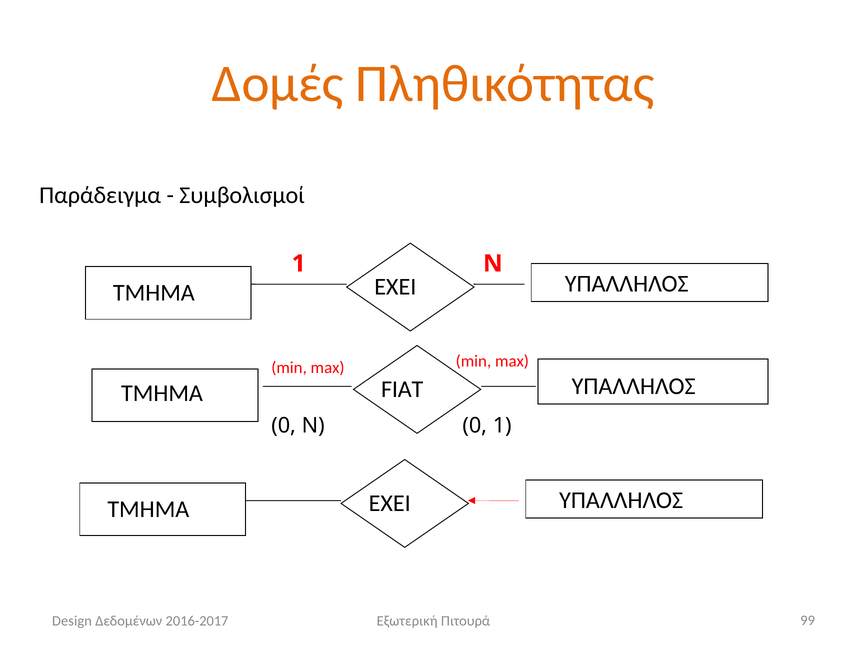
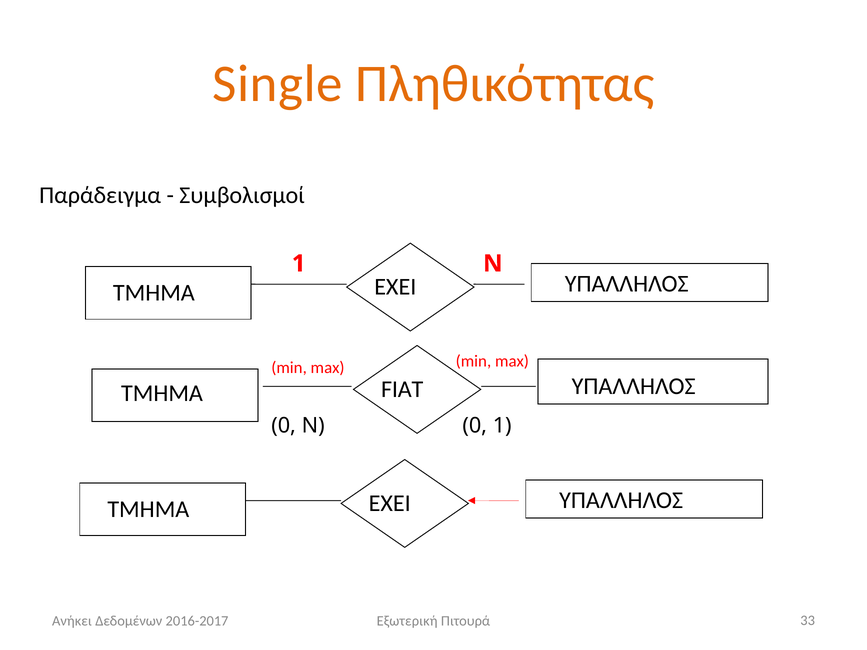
Δομές: Δομές -> Single (277, 84)
Design: Design -> Ανήκει (72, 621)
99: 99 -> 33 (808, 621)
